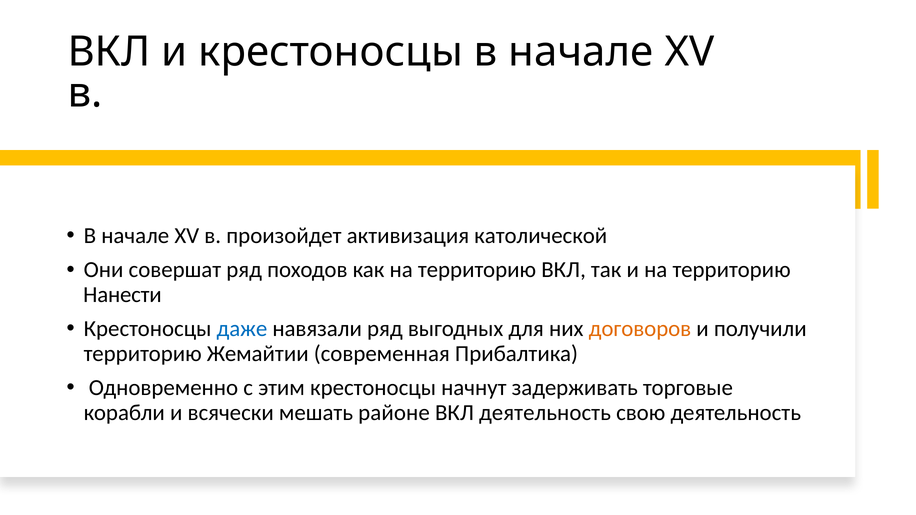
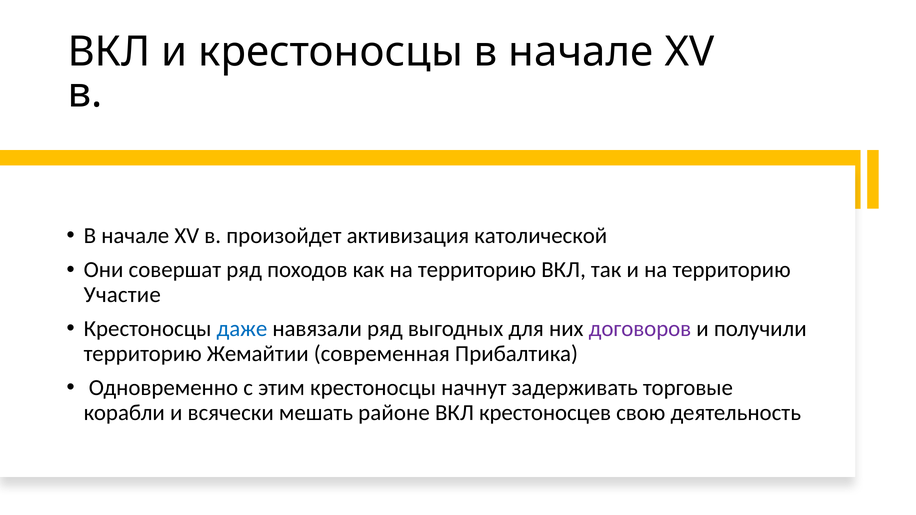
Нанести: Нанести -> Участие (122, 295)
договоров colour: orange -> purple (640, 329)
ВКЛ деятельность: деятельность -> крестоносцев (545, 413)
